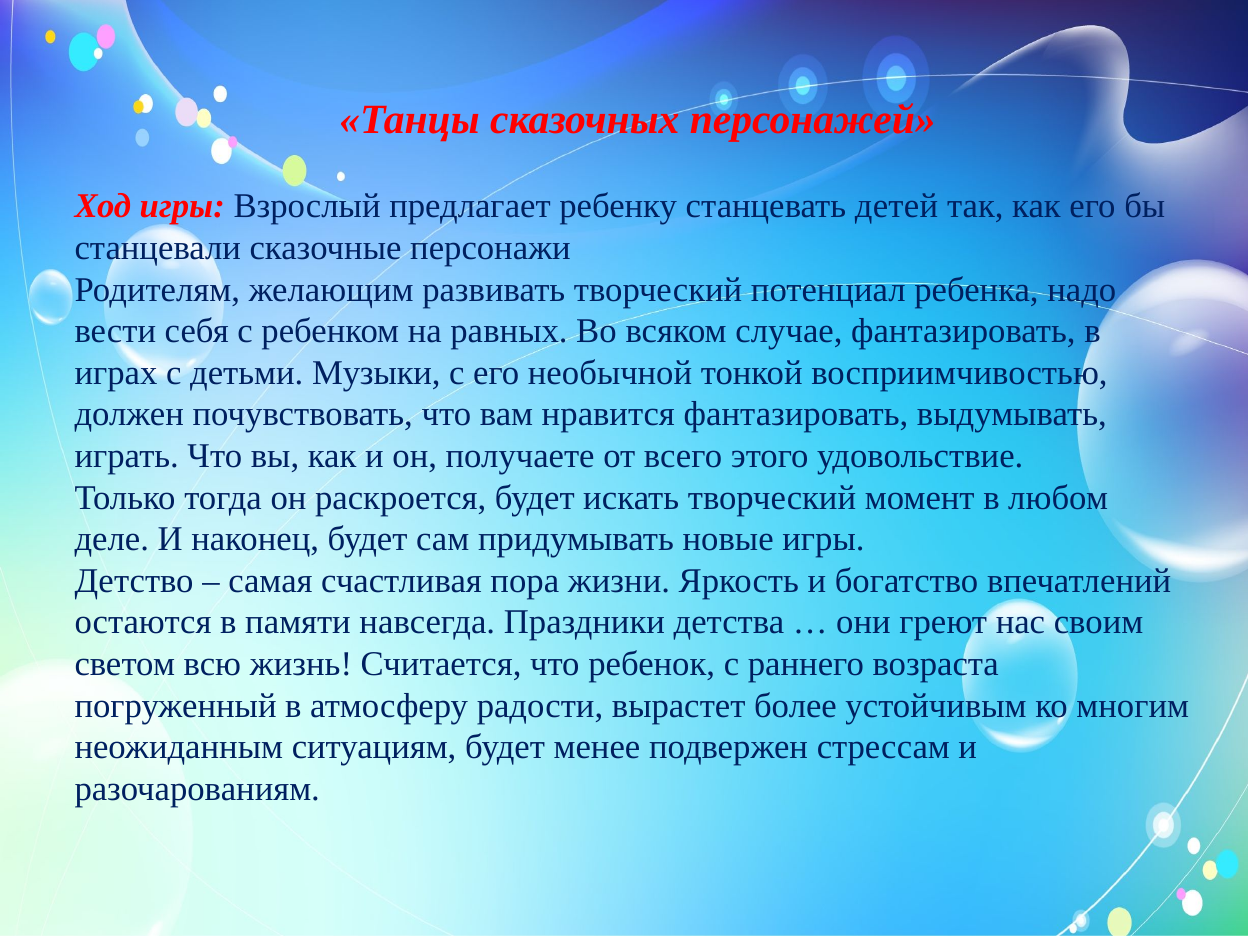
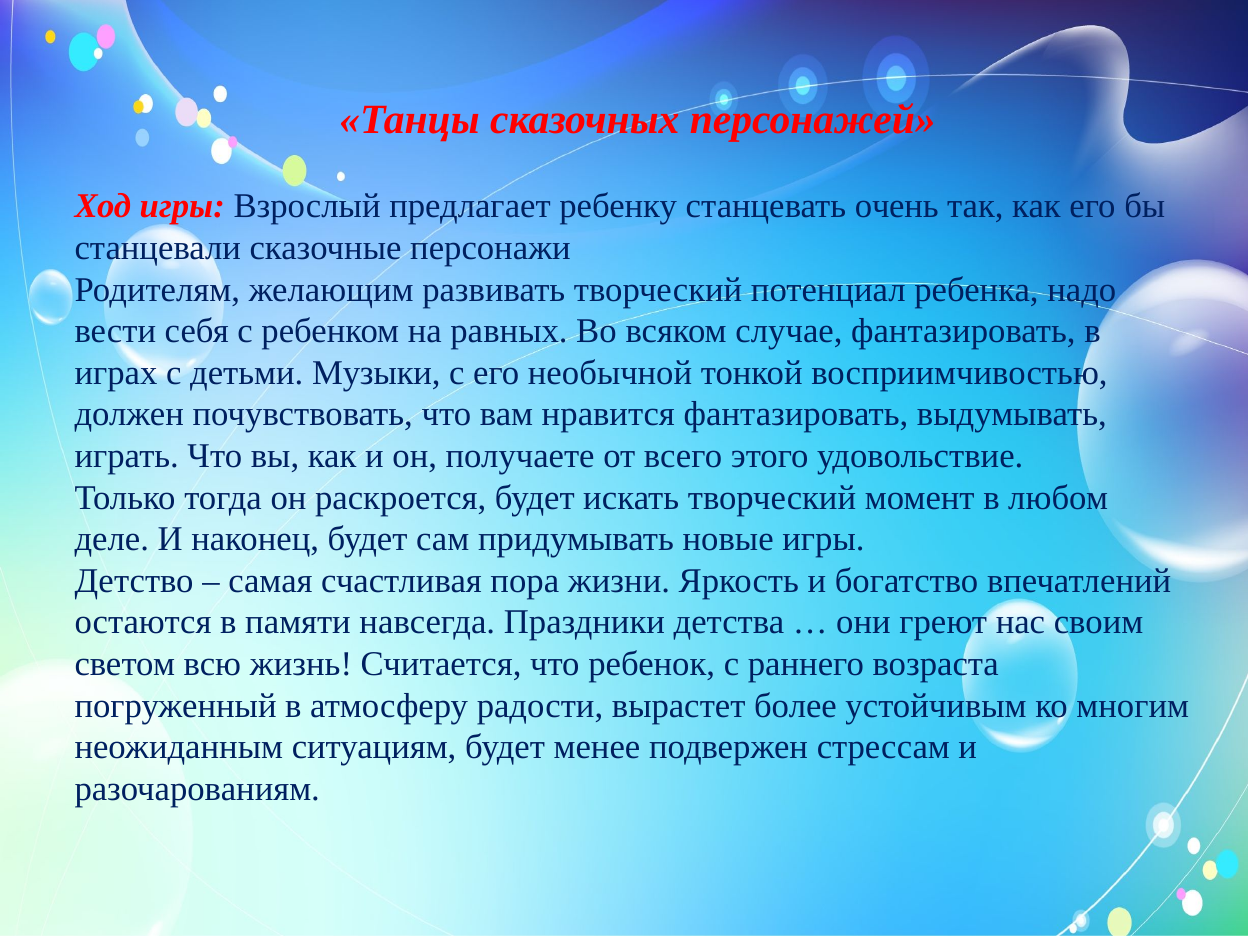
детей: детей -> очень (897, 206)
